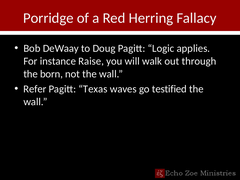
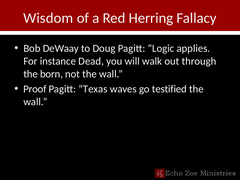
Porridge: Porridge -> Wisdom (48, 18)
Raise: Raise -> Dead (91, 61)
Refer: Refer -> Proof (35, 89)
